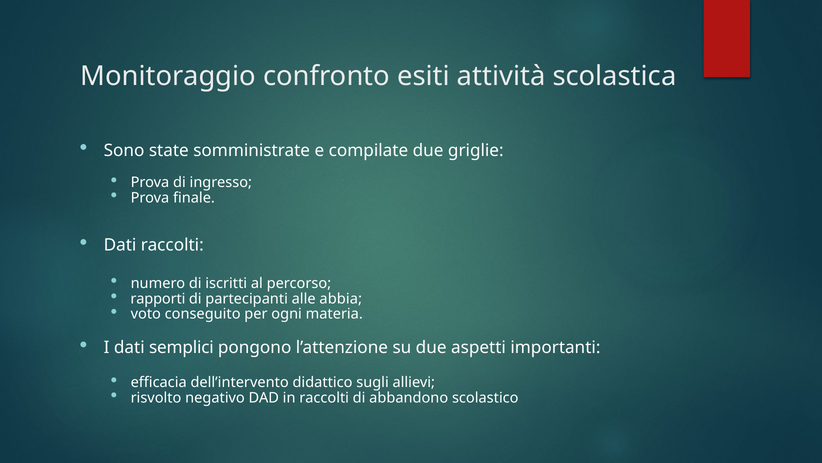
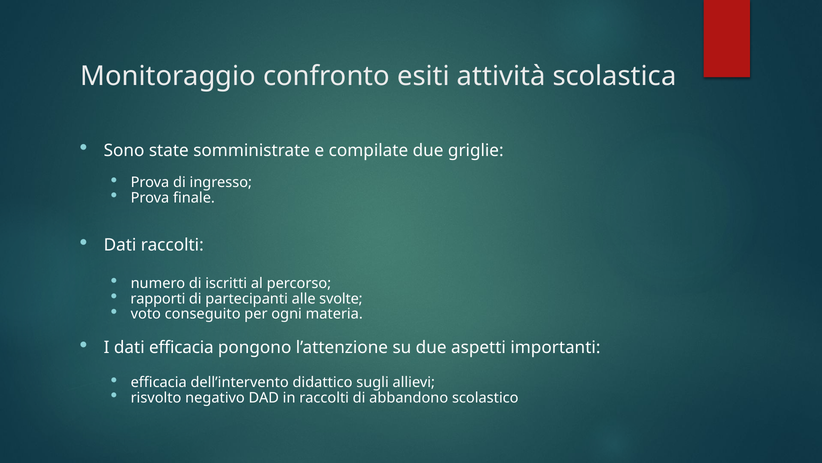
abbia: abbia -> svolte (341, 298)
dati semplici: semplici -> efficacia (181, 347)
